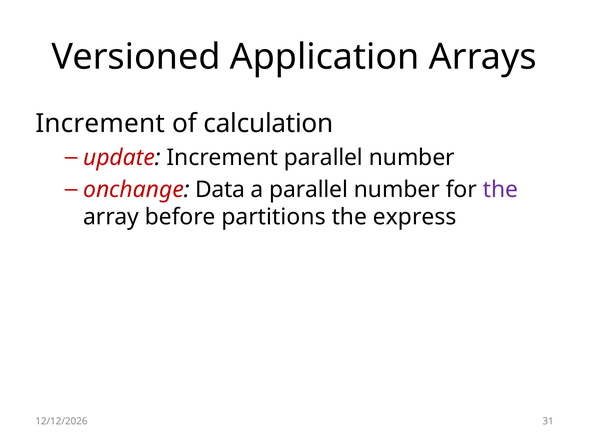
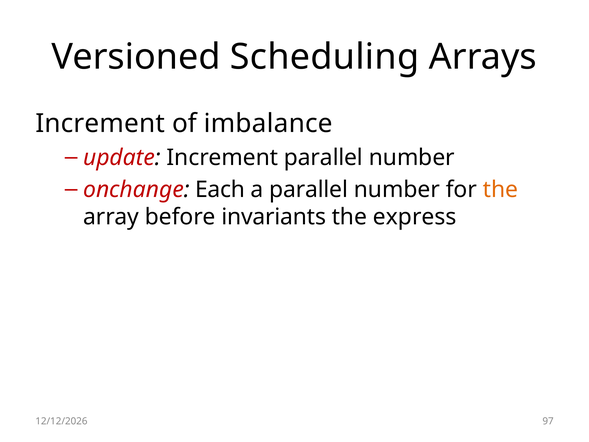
Application: Application -> Scheduling (325, 57)
calculation: calculation -> imbalance (268, 124)
Data: Data -> Each (220, 189)
the colour: purple -> orange (500, 189)
partitions: partitions -> invariants (274, 217)
31: 31 -> 97 (548, 421)
